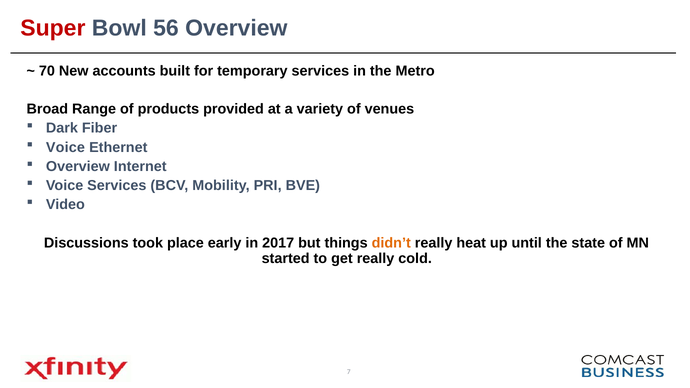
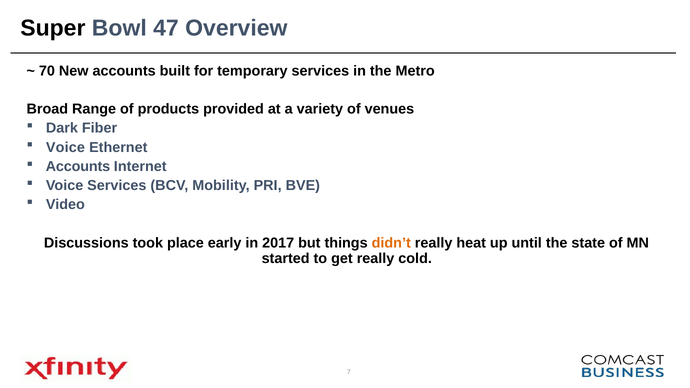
Super colour: red -> black (53, 28)
56: 56 -> 47 (166, 28)
Overview: Overview -> Accounts (78, 166)
